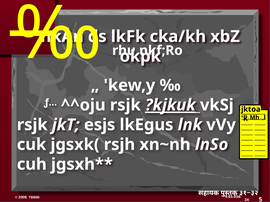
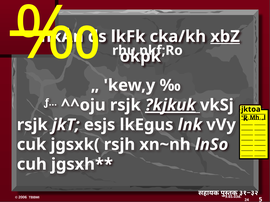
xbZ underline: none -> present (225, 37)
